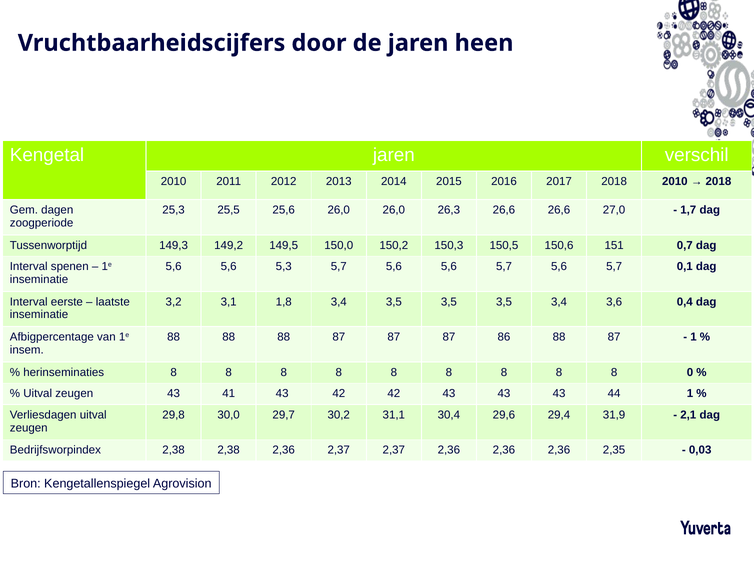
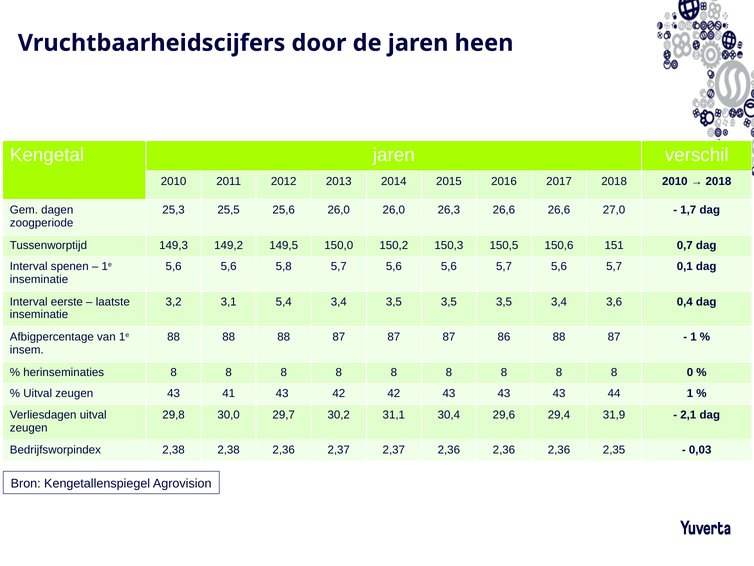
5,3: 5,3 -> 5,8 (284, 266)
1,8: 1,8 -> 5,4 (284, 302)
